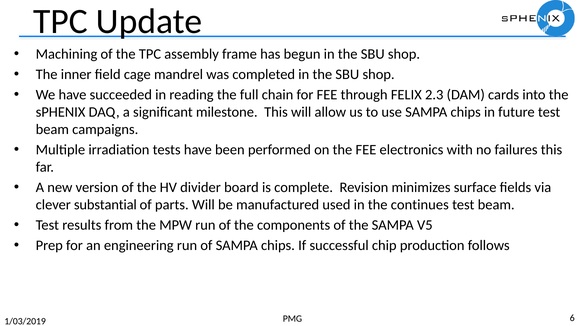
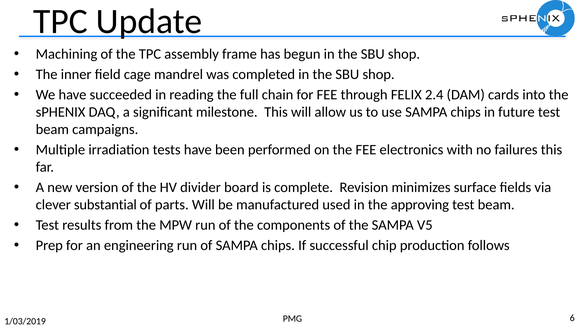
2.3: 2.3 -> 2.4 (434, 95)
continues: continues -> approving (420, 205)
